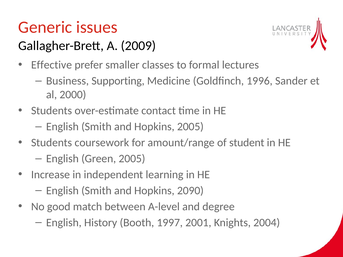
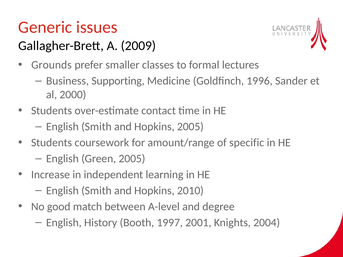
Effective: Effective -> Grounds (51, 65)
student: student -> specific (247, 143)
2090: 2090 -> 2010 (190, 191)
